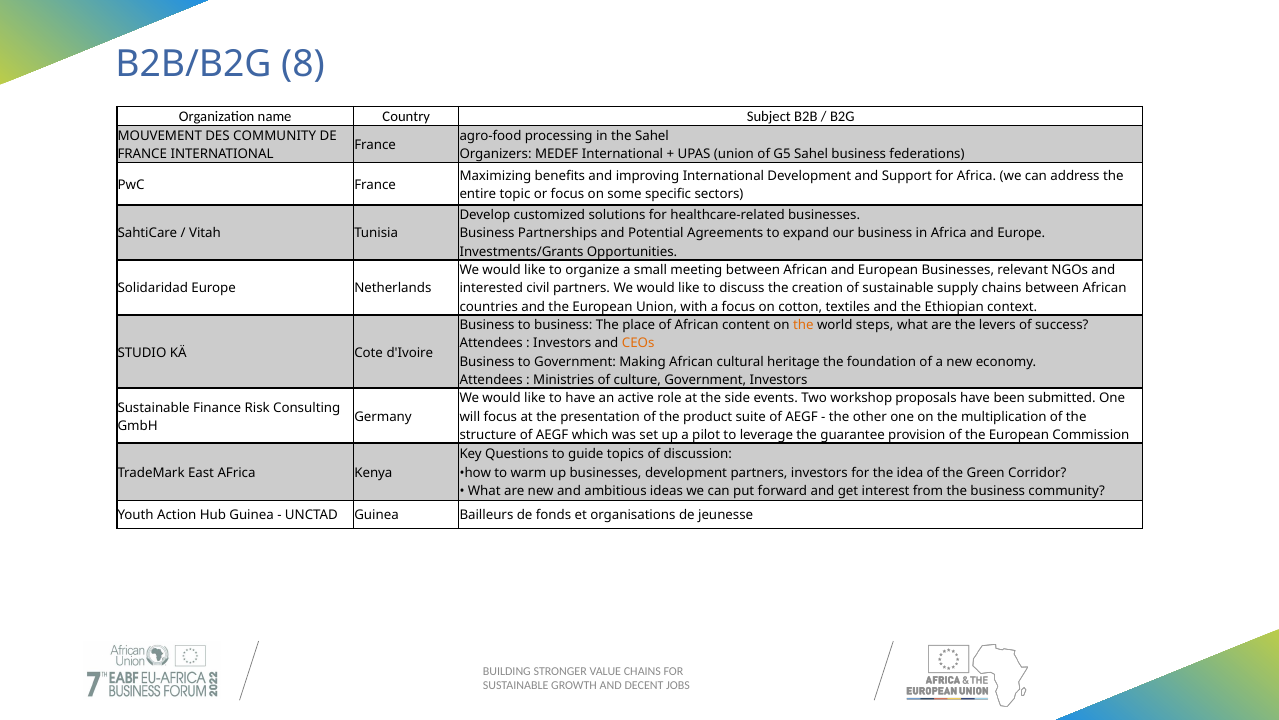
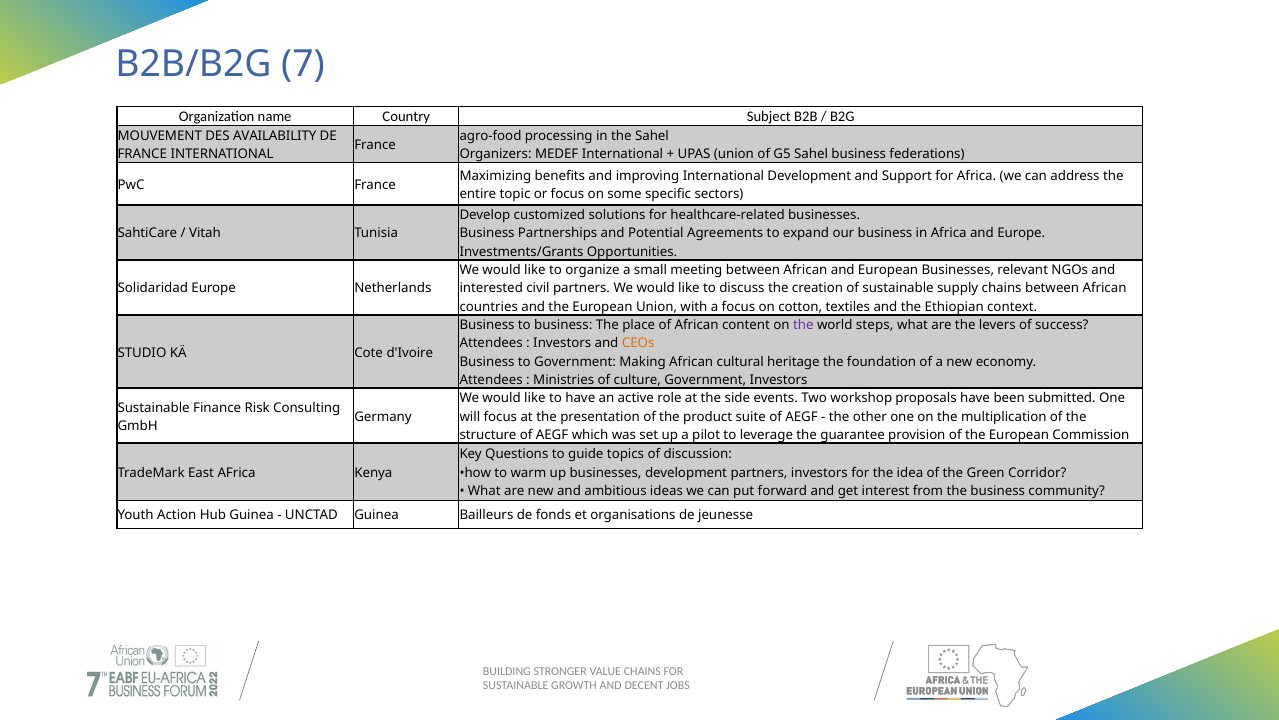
8: 8 -> 7 (303, 64)
DES COMMUNITY: COMMUNITY -> AVAILABILITY (275, 136)
the colour: orange -> purple (803, 325)
